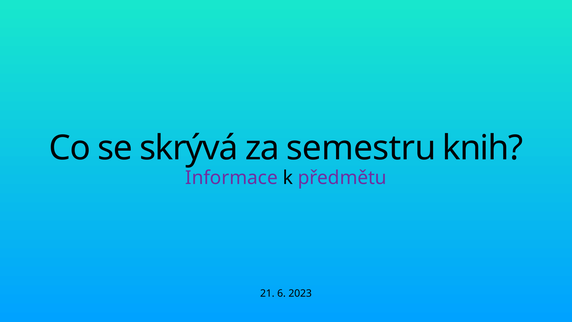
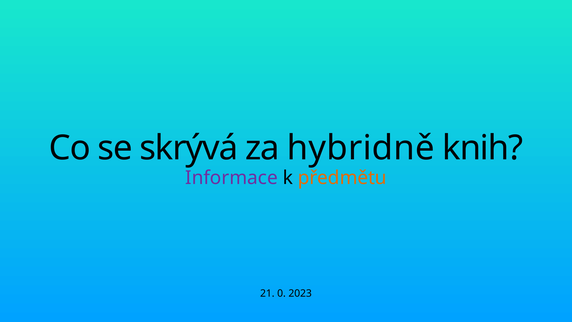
semestru: semestru -> hybridně (361, 148)
předmětu colour: purple -> orange (342, 178)
6: 6 -> 0 (281, 293)
